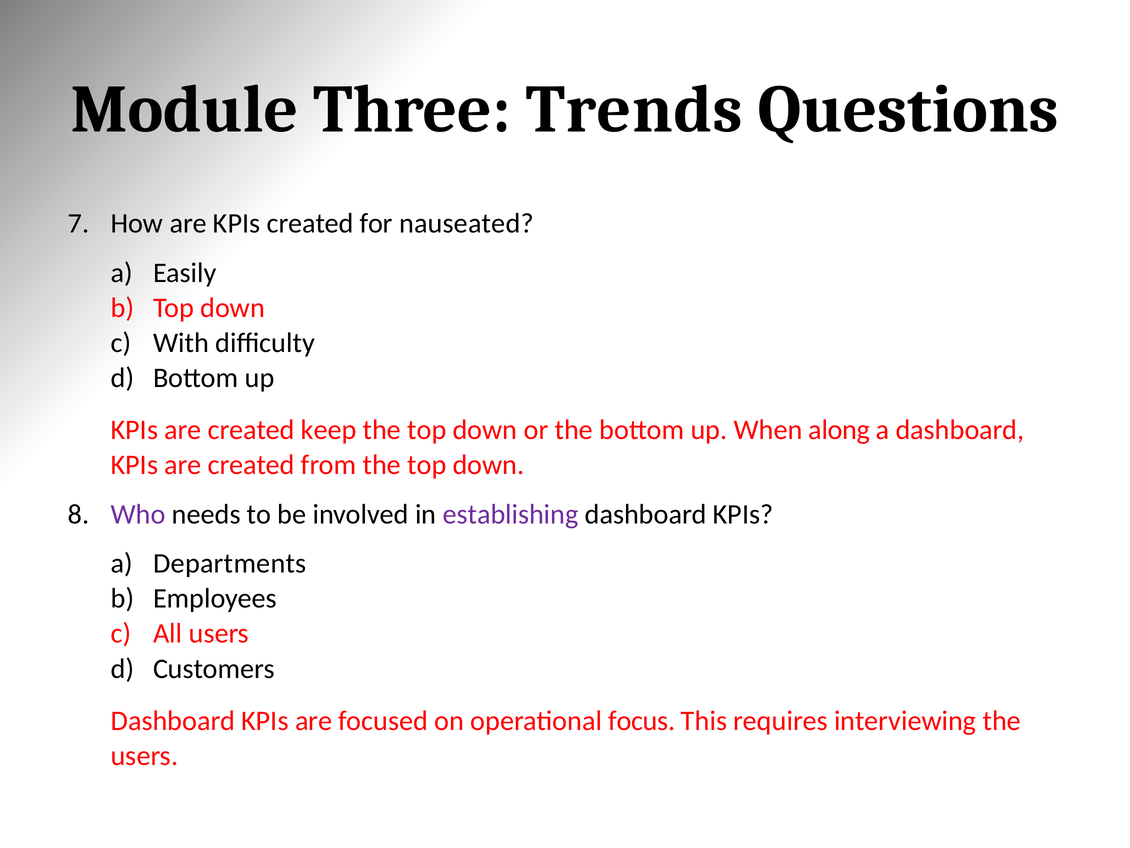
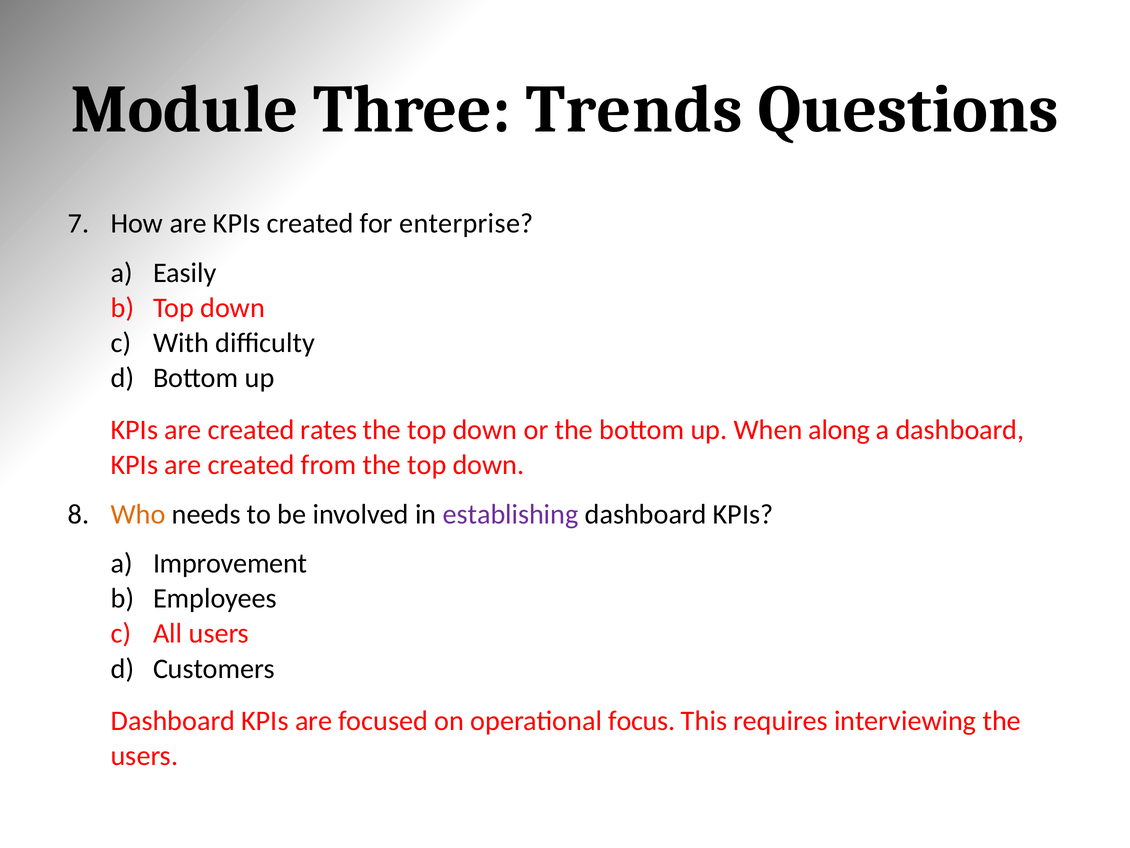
nauseated: nauseated -> enterprise (466, 223)
keep: keep -> rates (329, 430)
Who colour: purple -> orange (138, 514)
Departments: Departments -> Improvement (230, 563)
